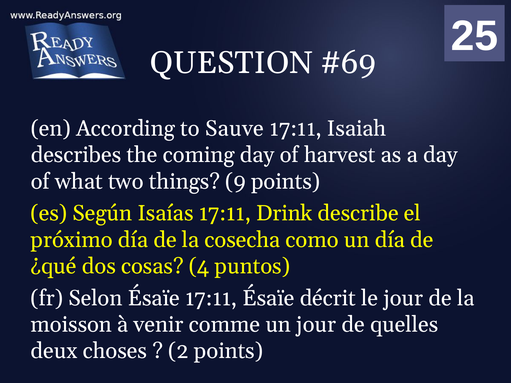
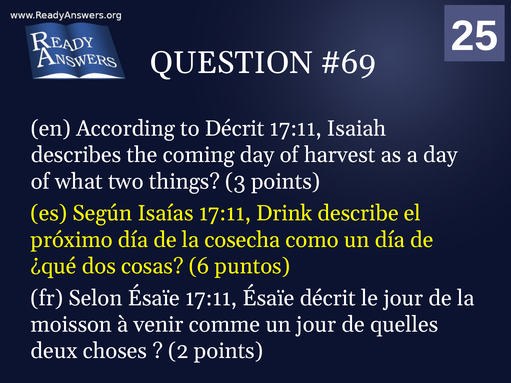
to Sauve: Sauve -> Décrit (235, 129)
9: 9 -> 3 (235, 182)
4: 4 -> 6 (199, 266)
